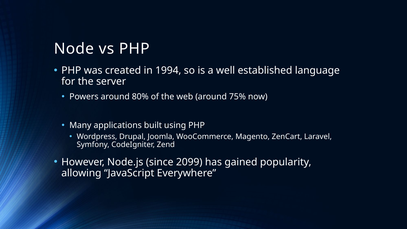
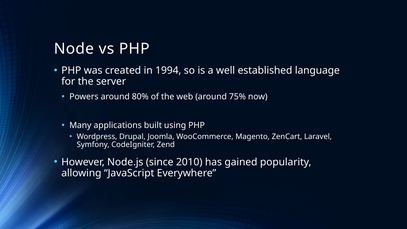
2099: 2099 -> 2010 (189, 162)
